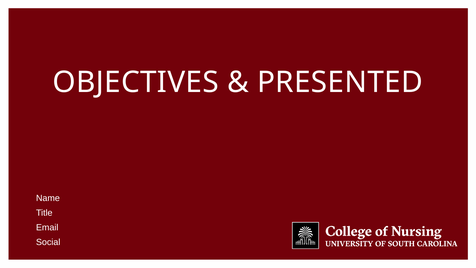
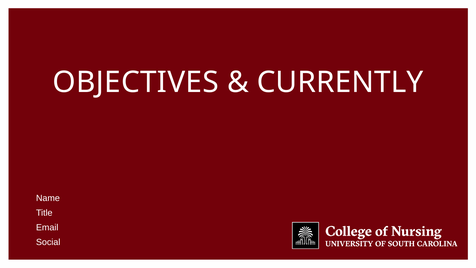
PRESENTED: PRESENTED -> CURRENTLY (340, 82)
